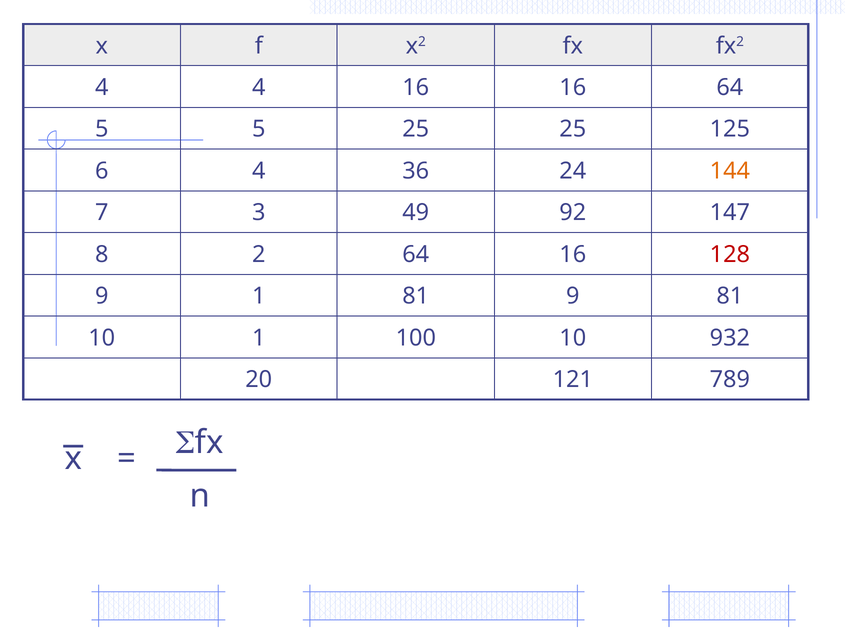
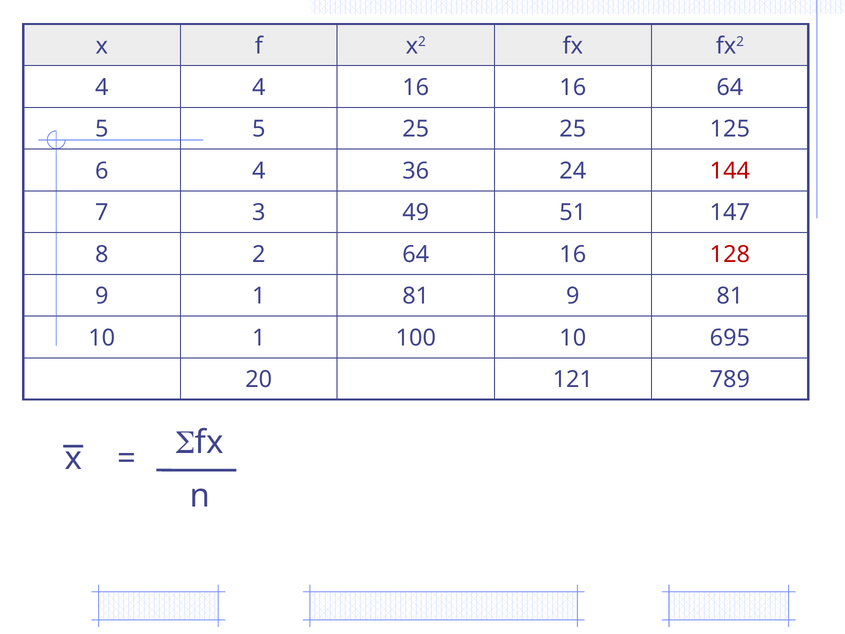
144 colour: orange -> red (730, 171)
92: 92 -> 51 (573, 213)
932: 932 -> 695 (730, 338)
